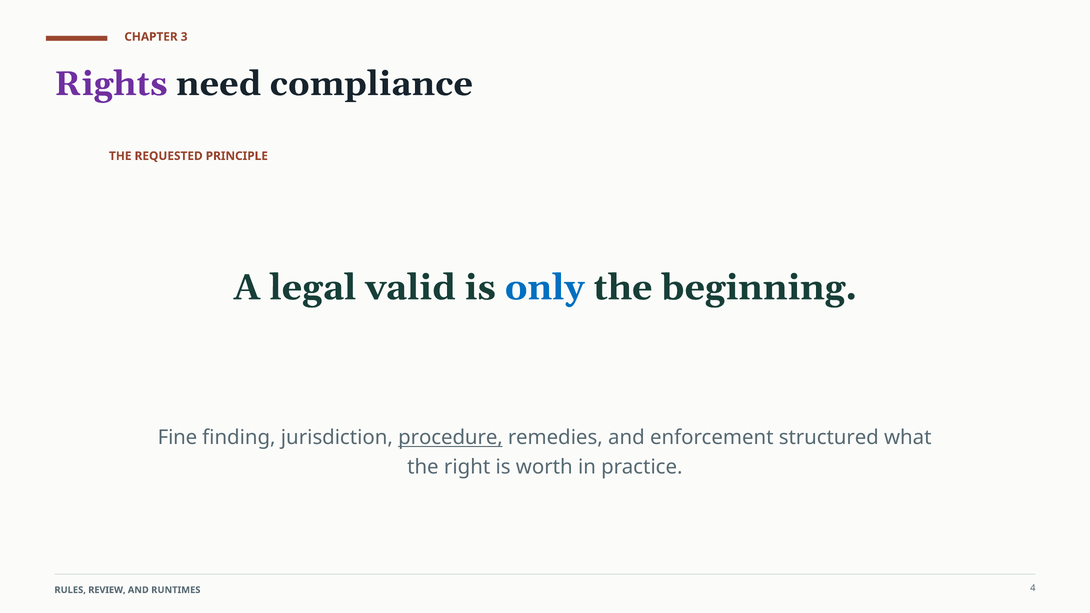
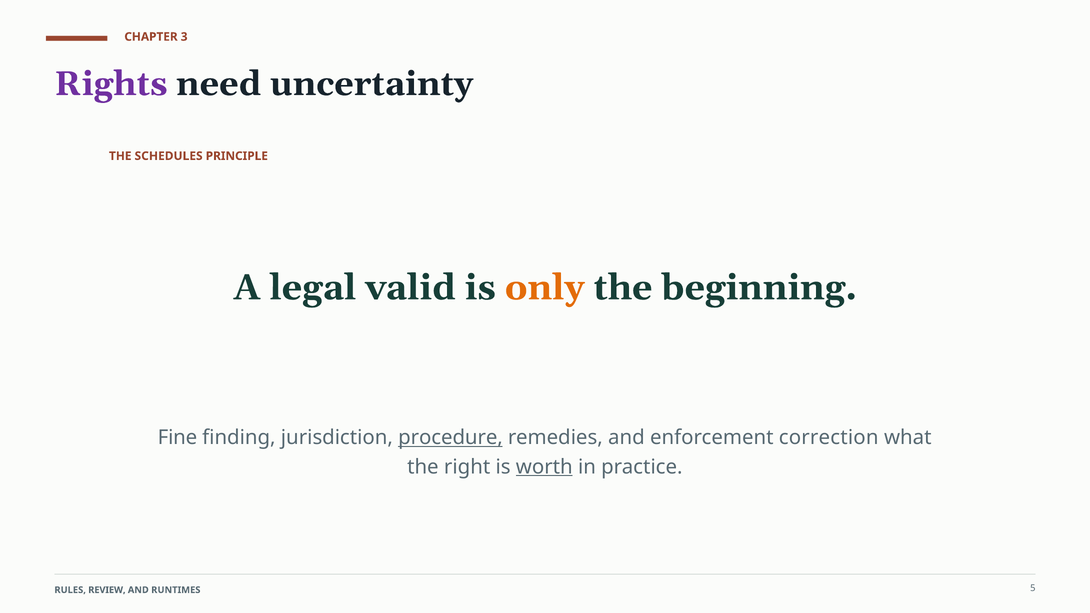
compliance: compliance -> uncertainty (371, 84)
REQUESTED: REQUESTED -> SCHEDULES (169, 156)
only colour: blue -> orange (545, 288)
structured: structured -> correction (829, 438)
worth underline: none -> present (544, 467)
4: 4 -> 5 (1033, 588)
